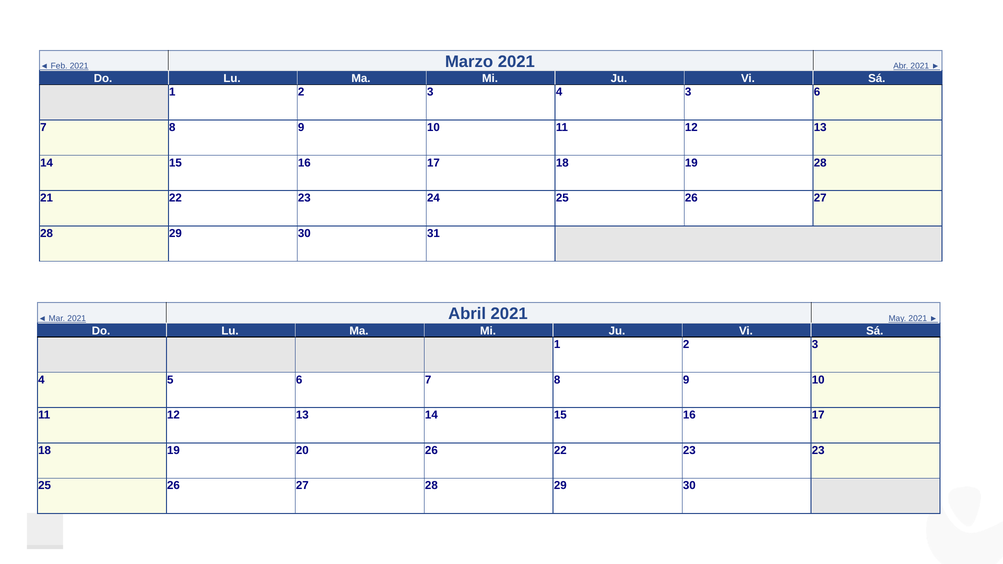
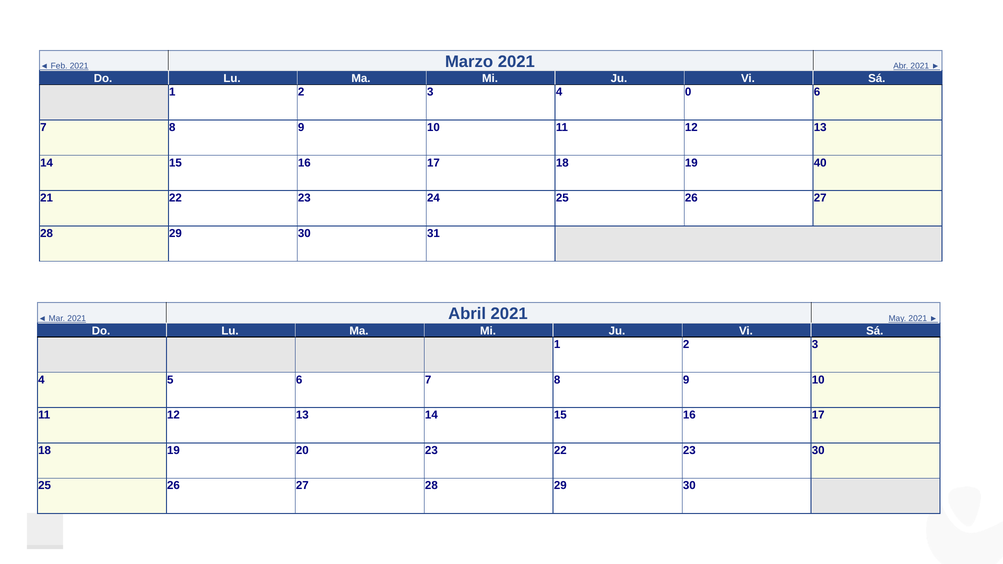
4 3: 3 -> 0 (688, 92)
19 28: 28 -> 40 (820, 163)
20 26: 26 -> 23 (431, 451)
23 23: 23 -> 30 (818, 451)
